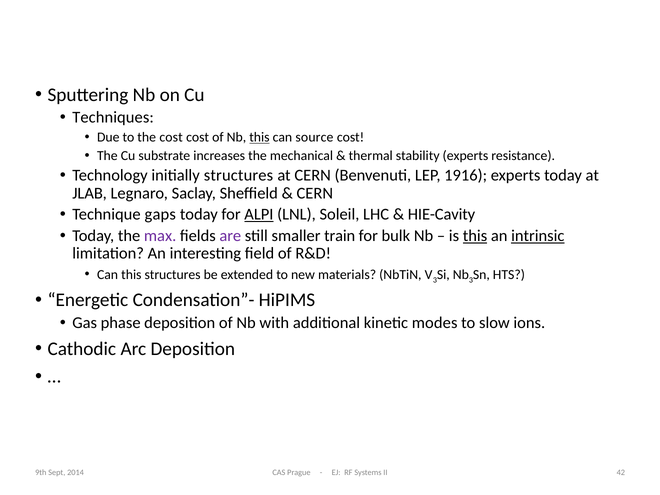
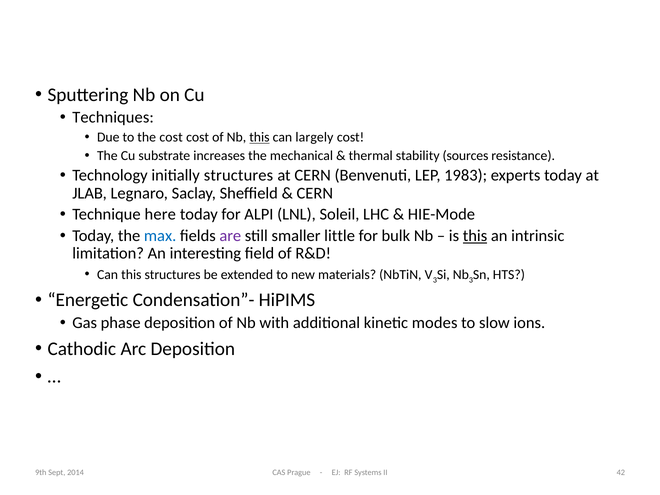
source: source -> largely (314, 137)
stability experts: experts -> sources (465, 156)
1916: 1916 -> 1983 (466, 175)
gaps: gaps -> here (160, 214)
ALPI underline: present -> none (259, 214)
HIE-Cavity: HIE-Cavity -> HIE-Mode (441, 214)
max colour: purple -> blue (160, 236)
train: train -> little (340, 236)
intrinsic underline: present -> none (538, 236)
